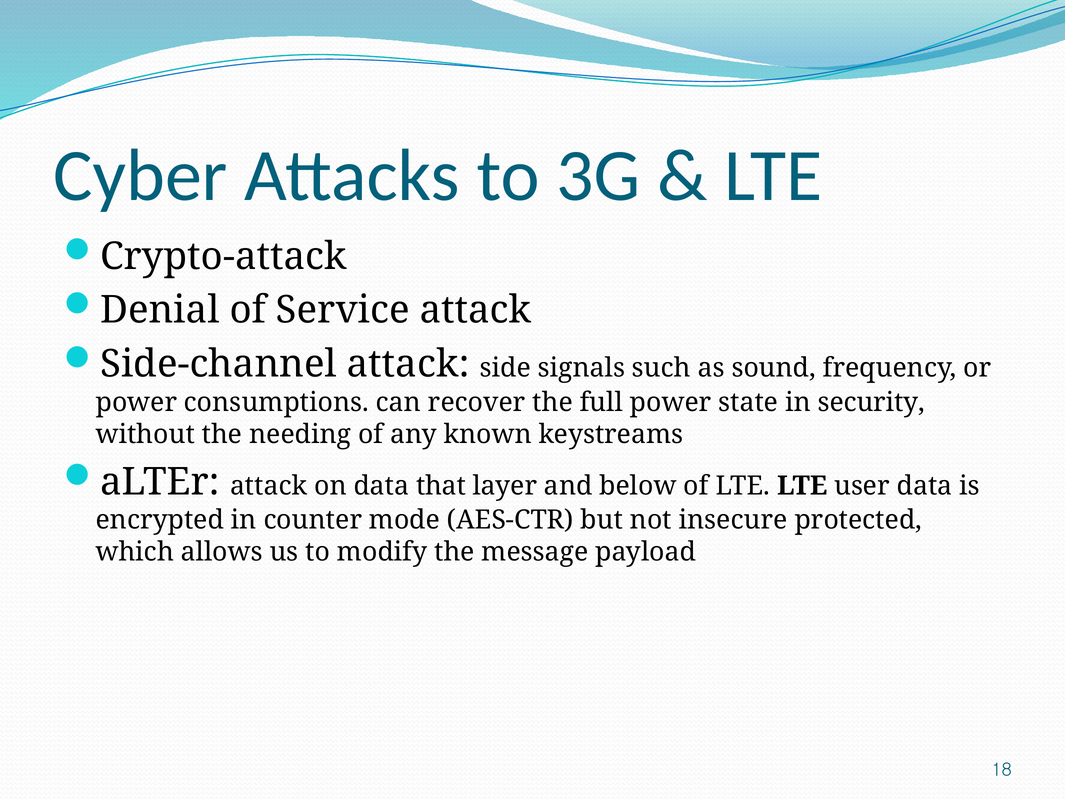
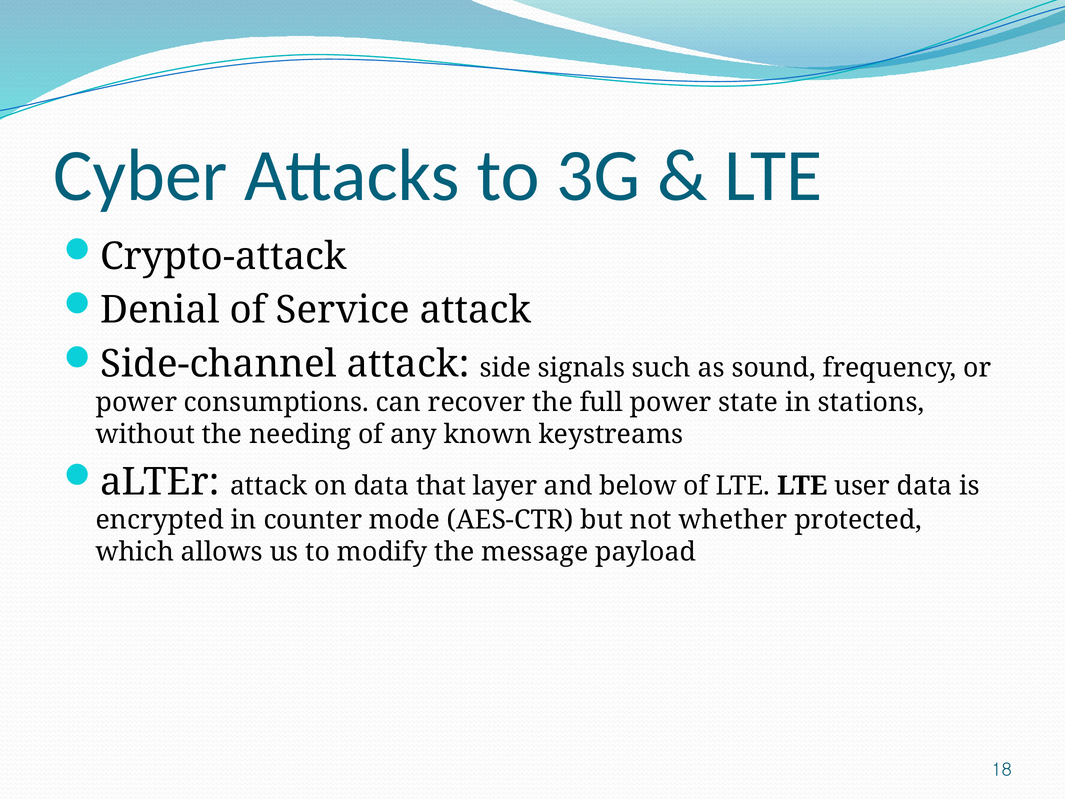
security: security -> stations (871, 402)
insecure: insecure -> whether (733, 520)
